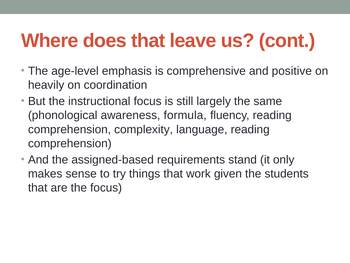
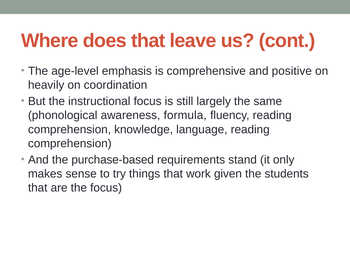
complexity: complexity -> knowledge (144, 129)
assigned-based: assigned-based -> purchase-based (113, 159)
